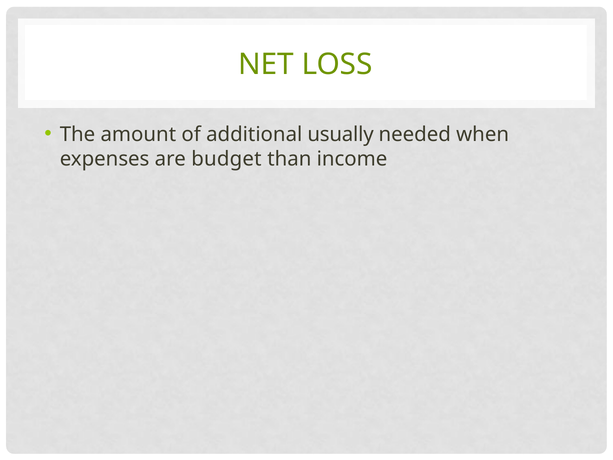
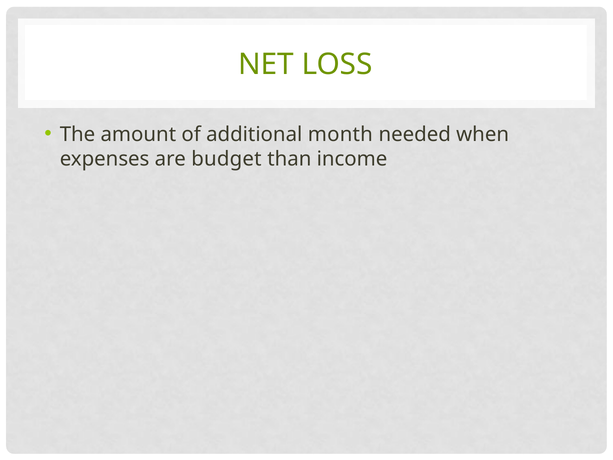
usually: usually -> month (340, 134)
